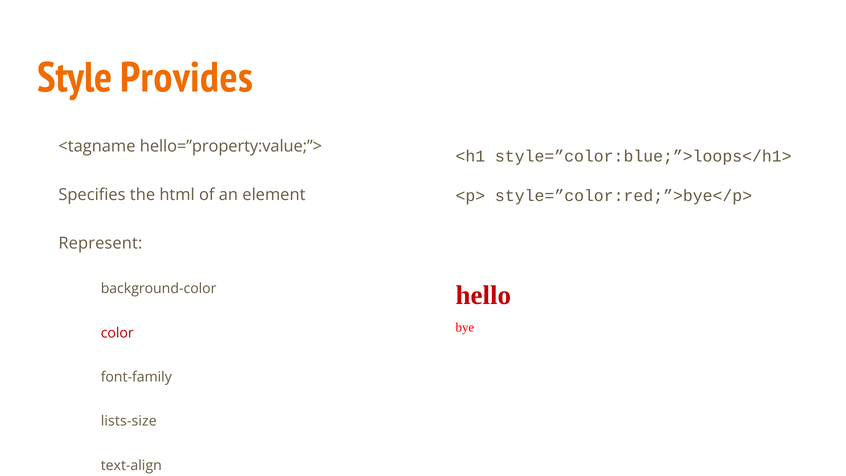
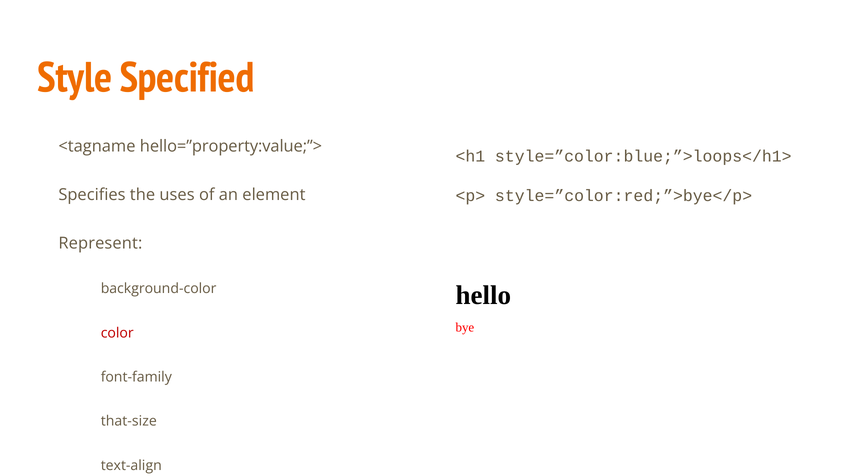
Provides: Provides -> Specified (187, 78)
html: html -> uses (177, 195)
hello colour: red -> black (483, 295)
lists-size: lists-size -> that-size (129, 421)
